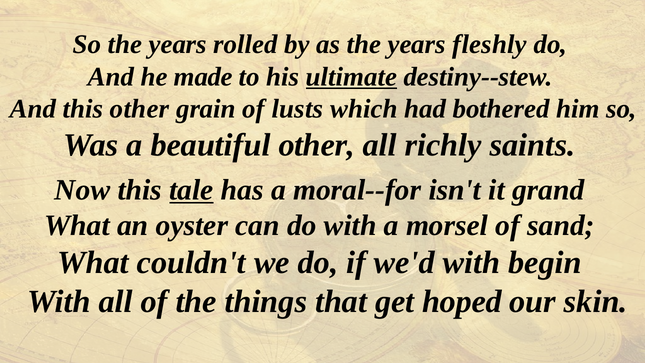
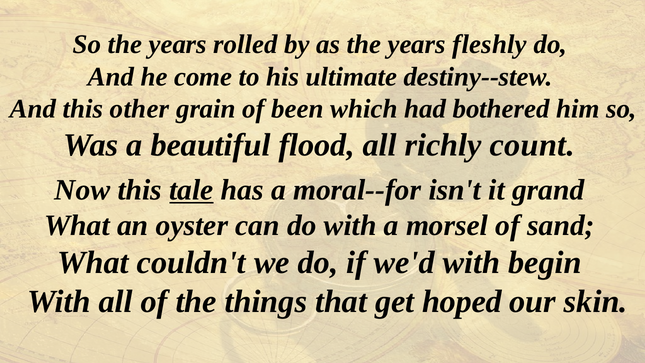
made: made -> come (203, 77)
ultimate underline: present -> none (351, 77)
lusts: lusts -> been (298, 109)
beautiful other: other -> flood (317, 145)
saints: saints -> count (532, 145)
